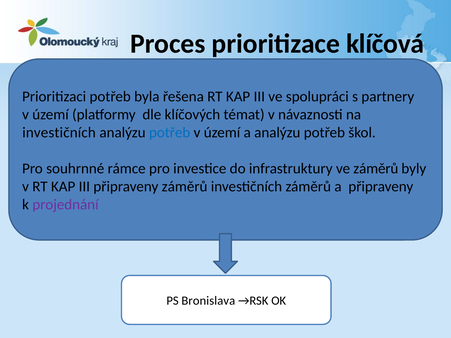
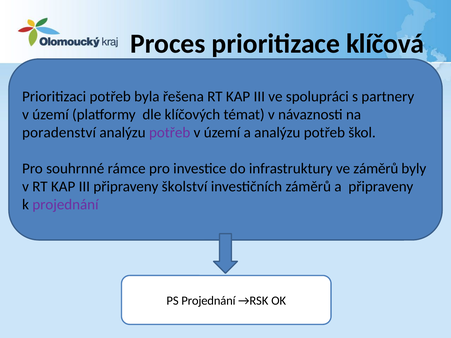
investičních: investičních -> poradenství (59, 133)
potřeb colour: blue -> purple (170, 133)
připraveny záměrů: záměrů -> školství (185, 187)
PS Bronislava: Bronislava -> Projednání (208, 301)
